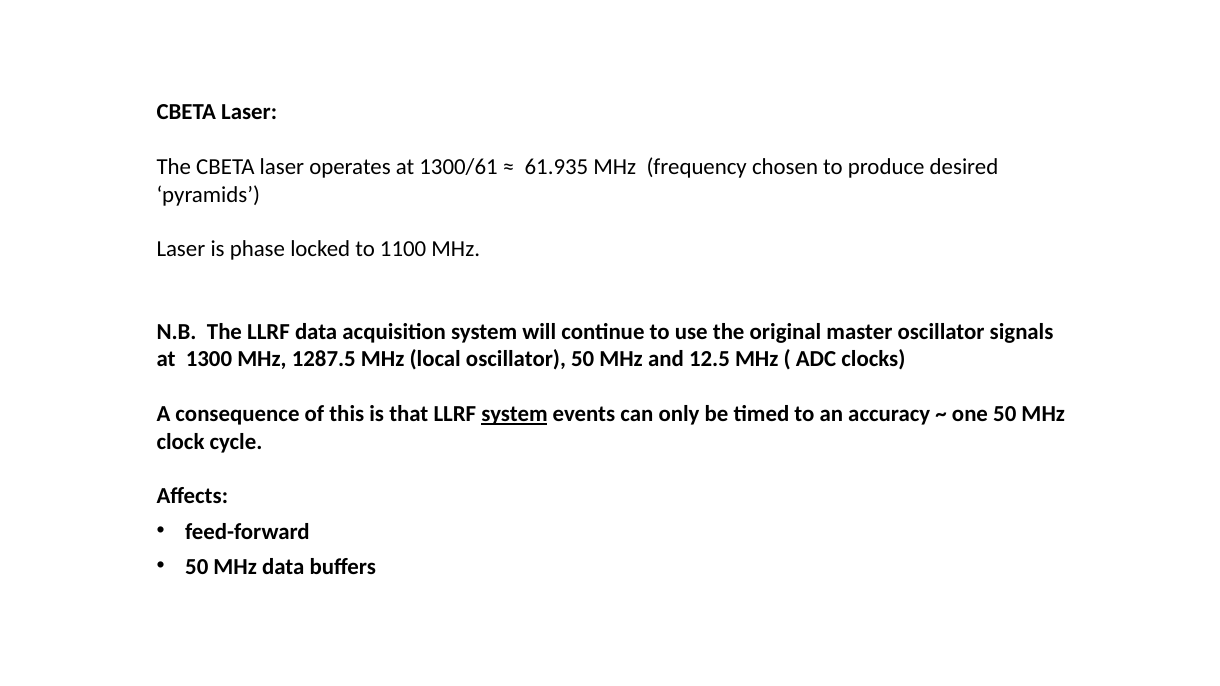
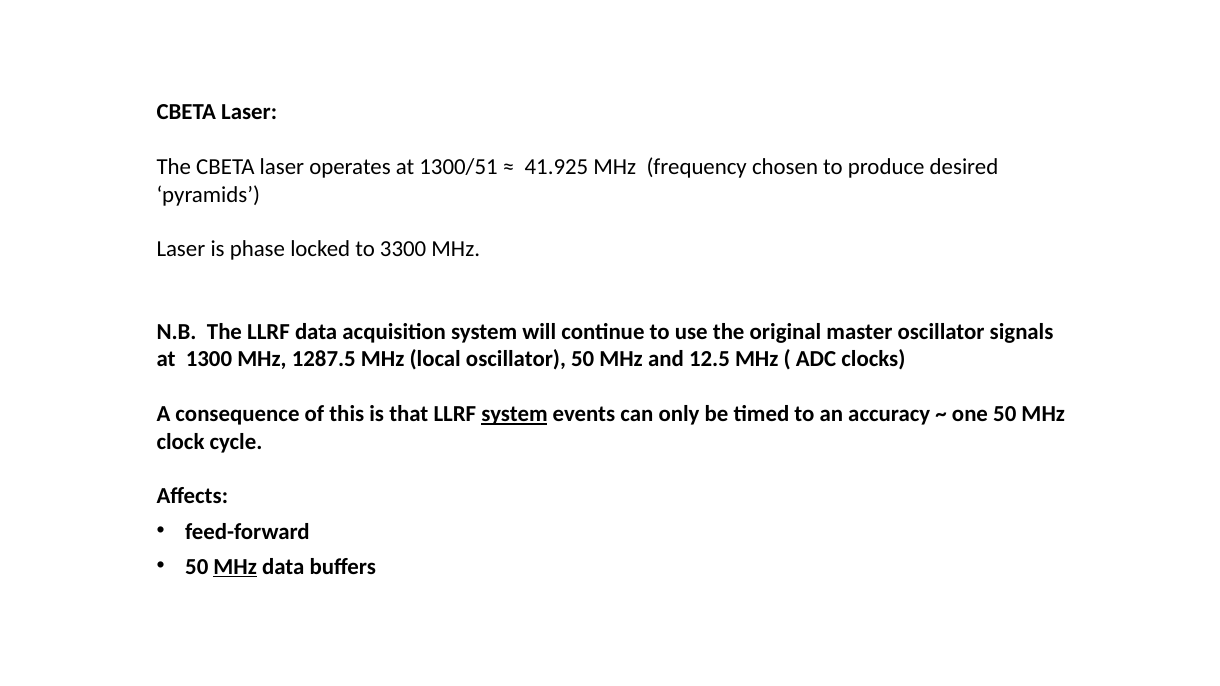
1300/61: 1300/61 -> 1300/51 (459, 167)
61.935: 61.935 -> 41.925 (556, 167)
1100: 1100 -> 3300 (403, 250)
MHz underline: none -> present (235, 567)
